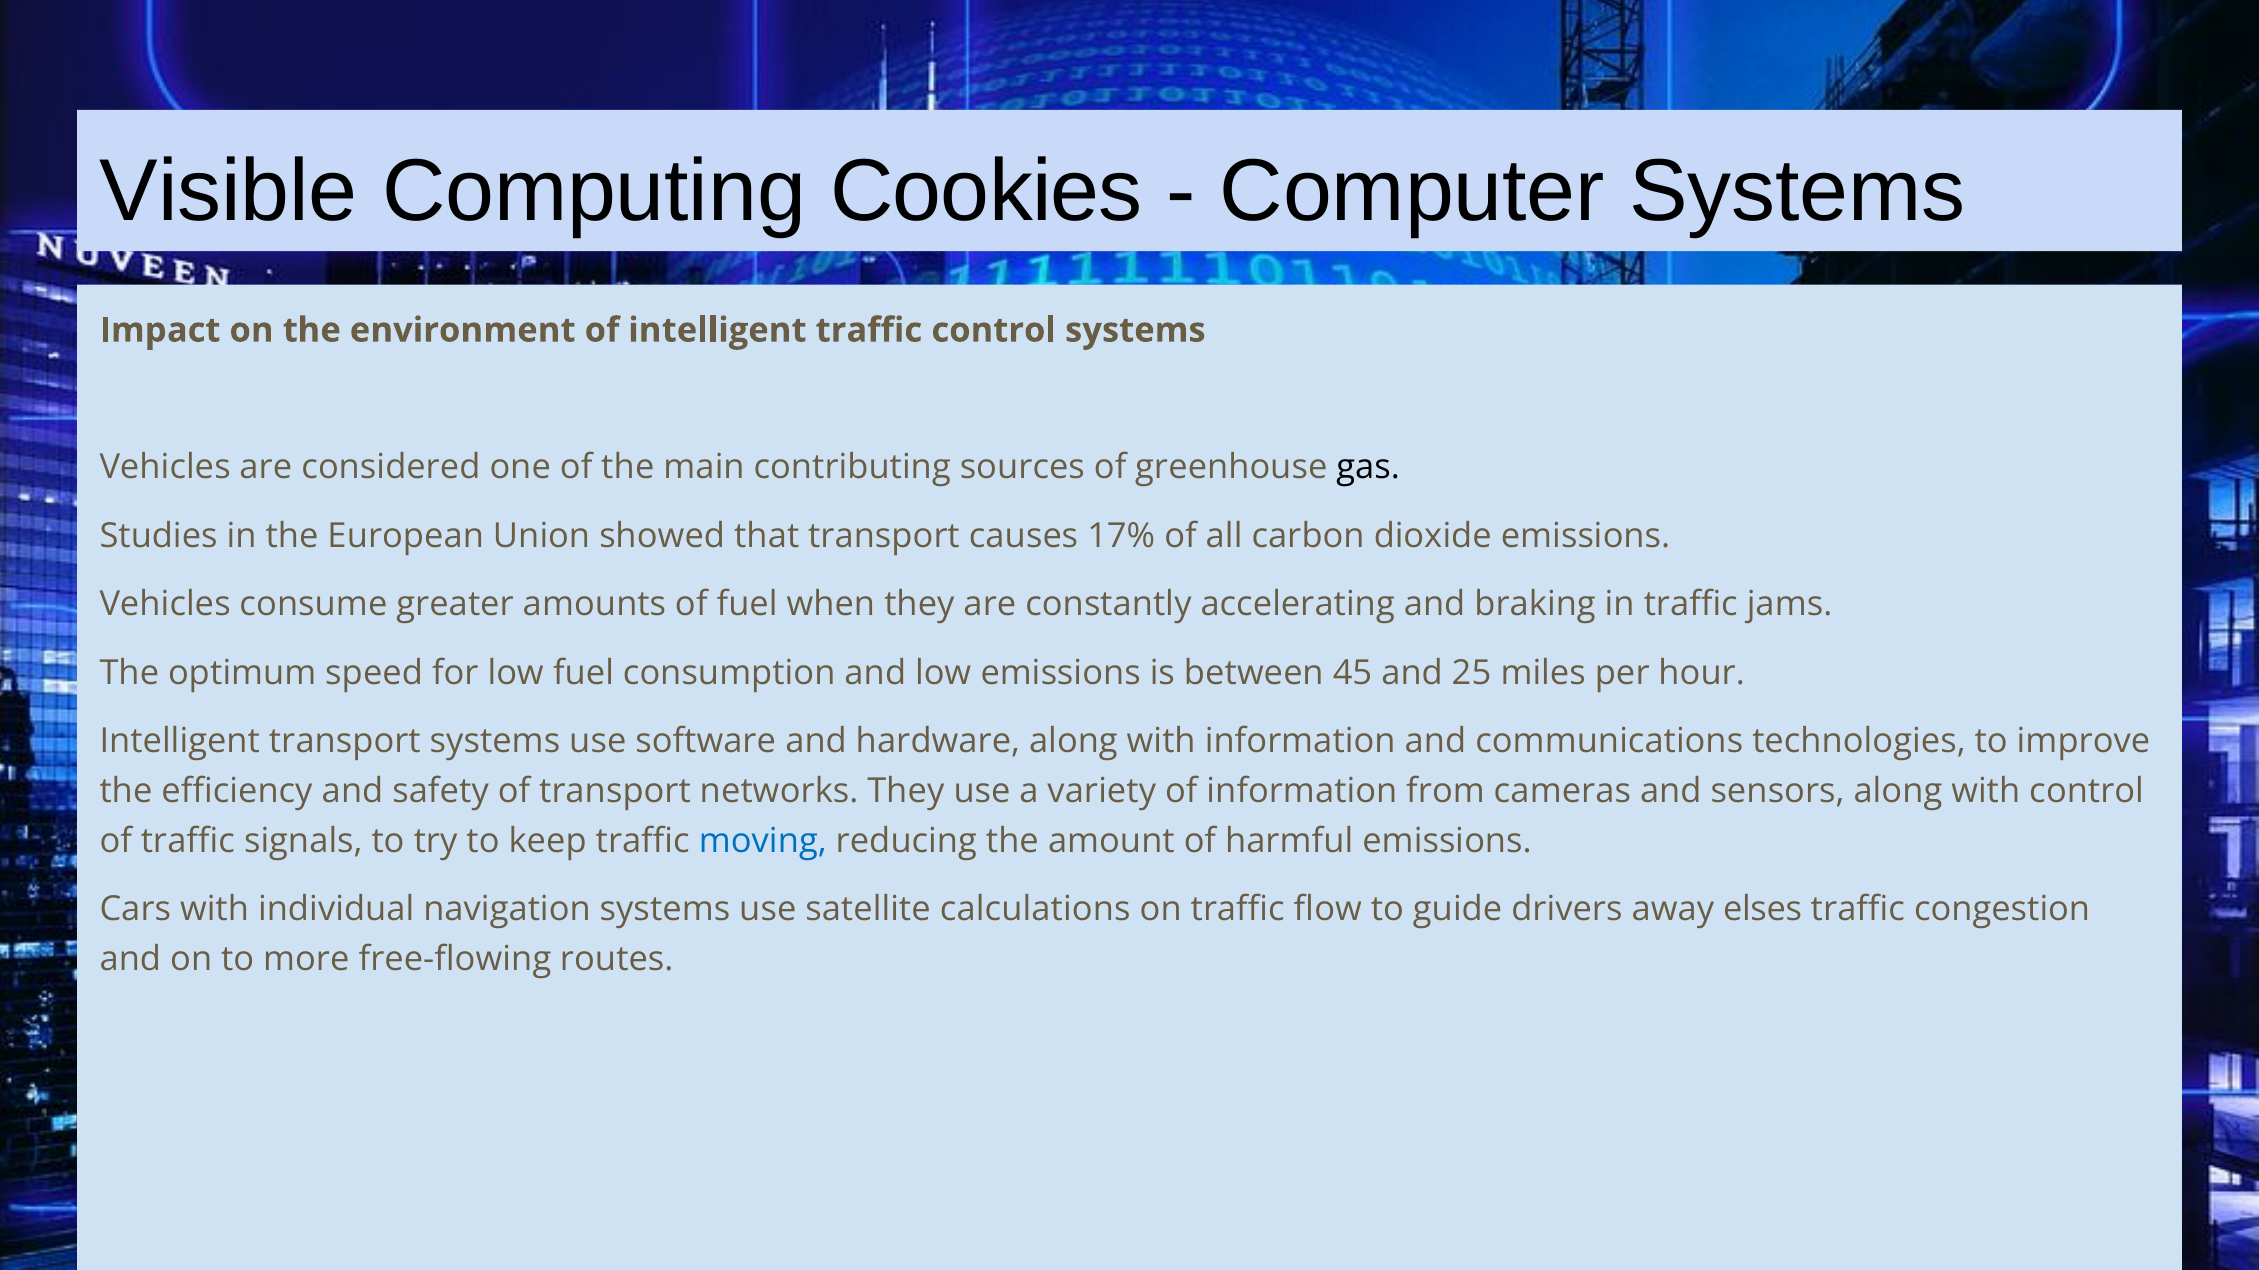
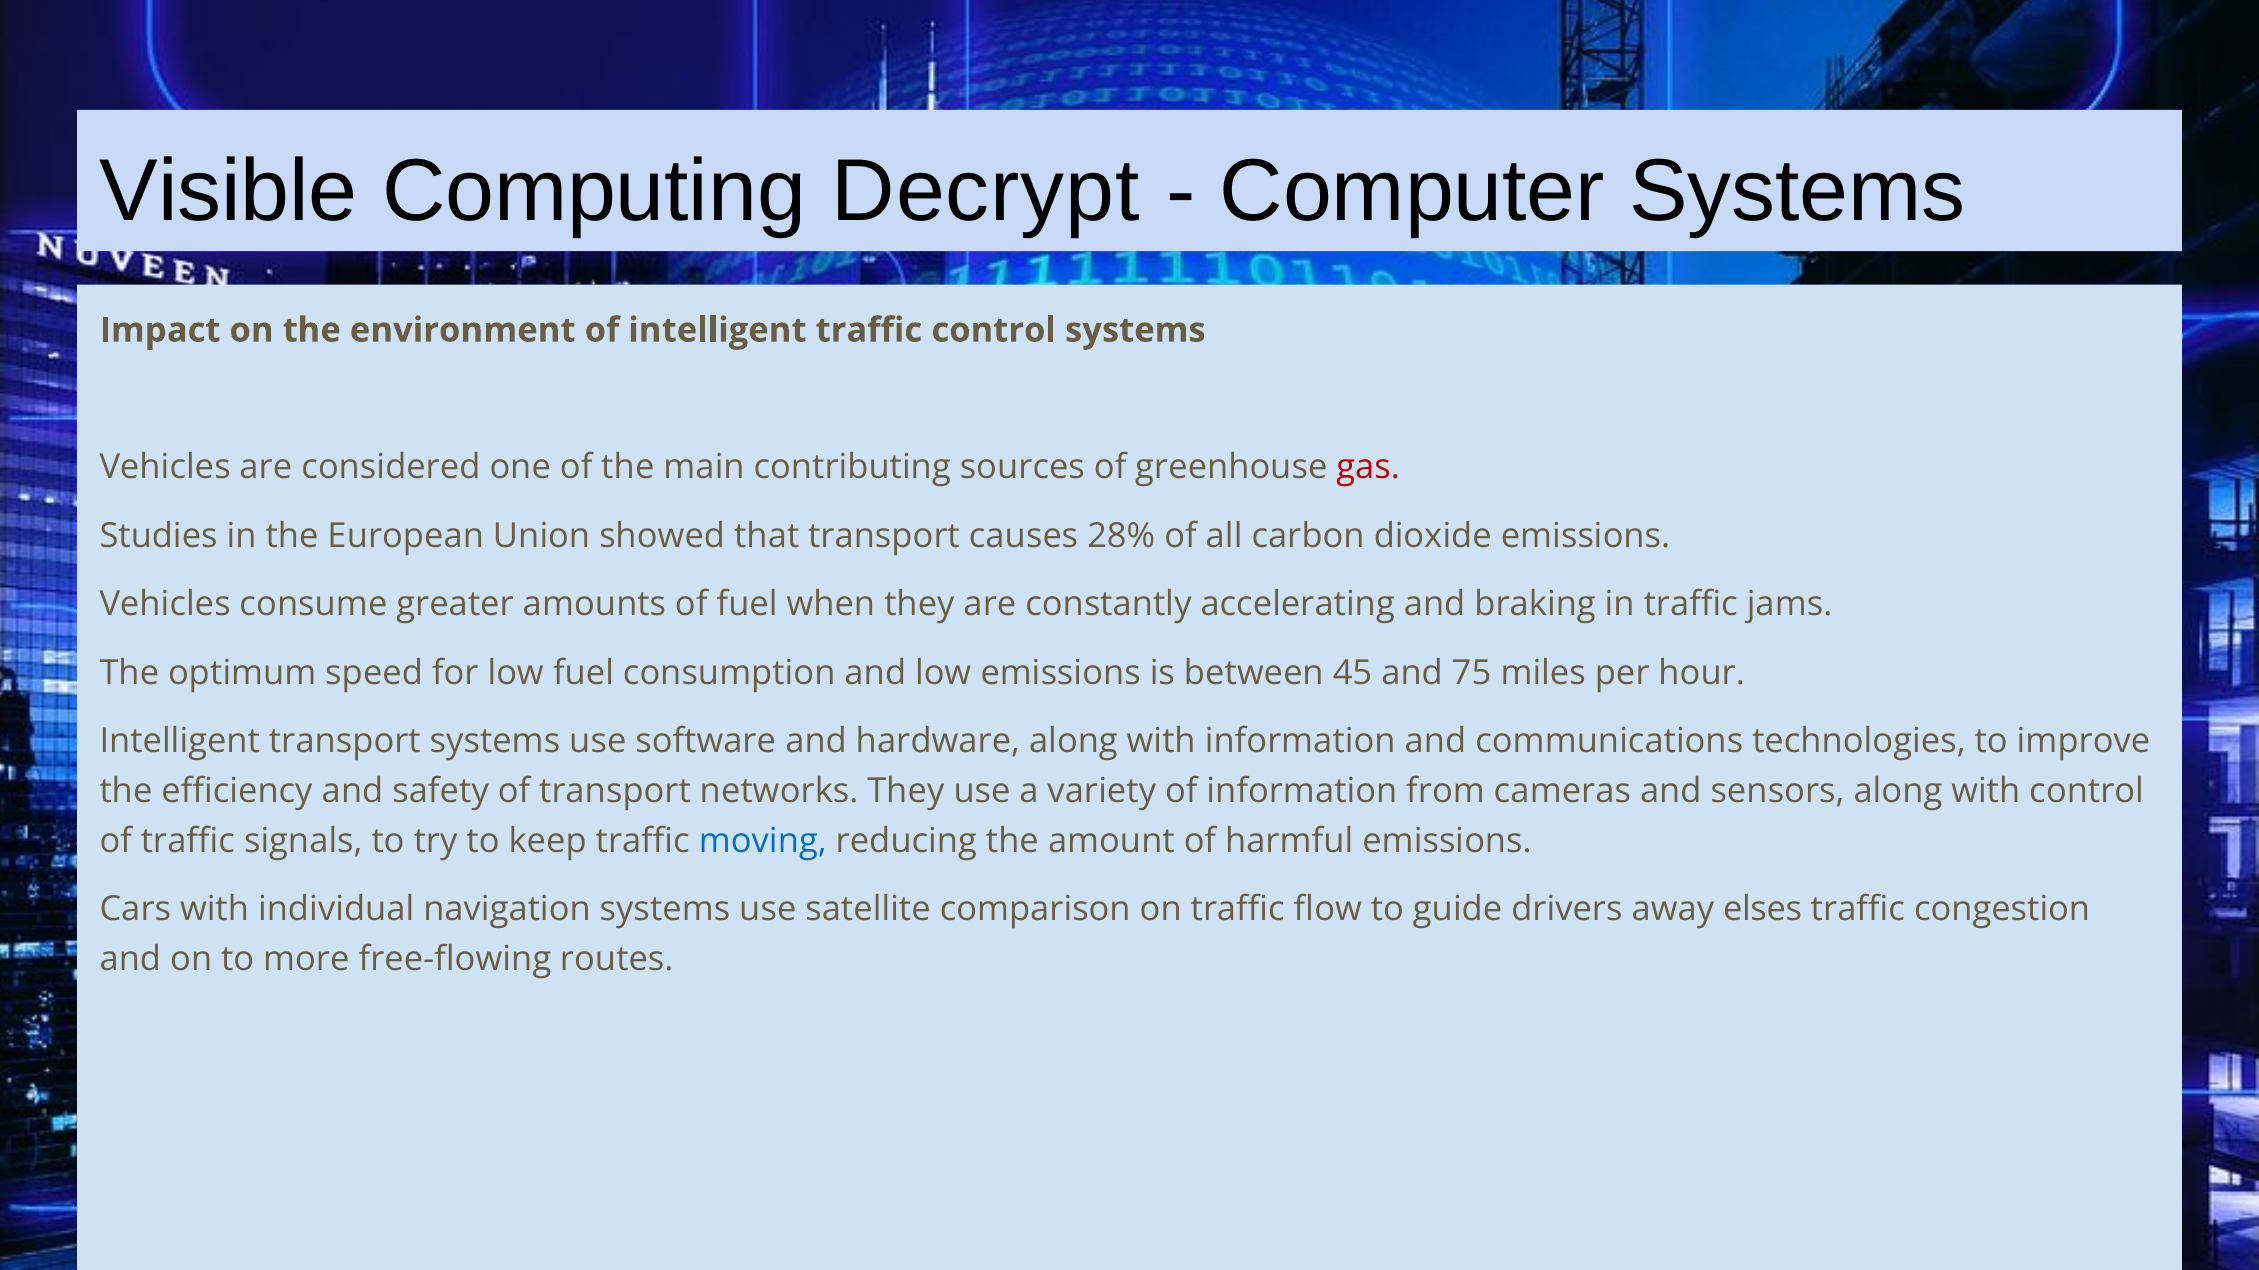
Cookies: Cookies -> Decrypt (986, 191)
gas colour: black -> red (1368, 468)
17%: 17% -> 28% (1121, 536)
25: 25 -> 75 (1471, 673)
calculations: calculations -> comparison (1035, 910)
